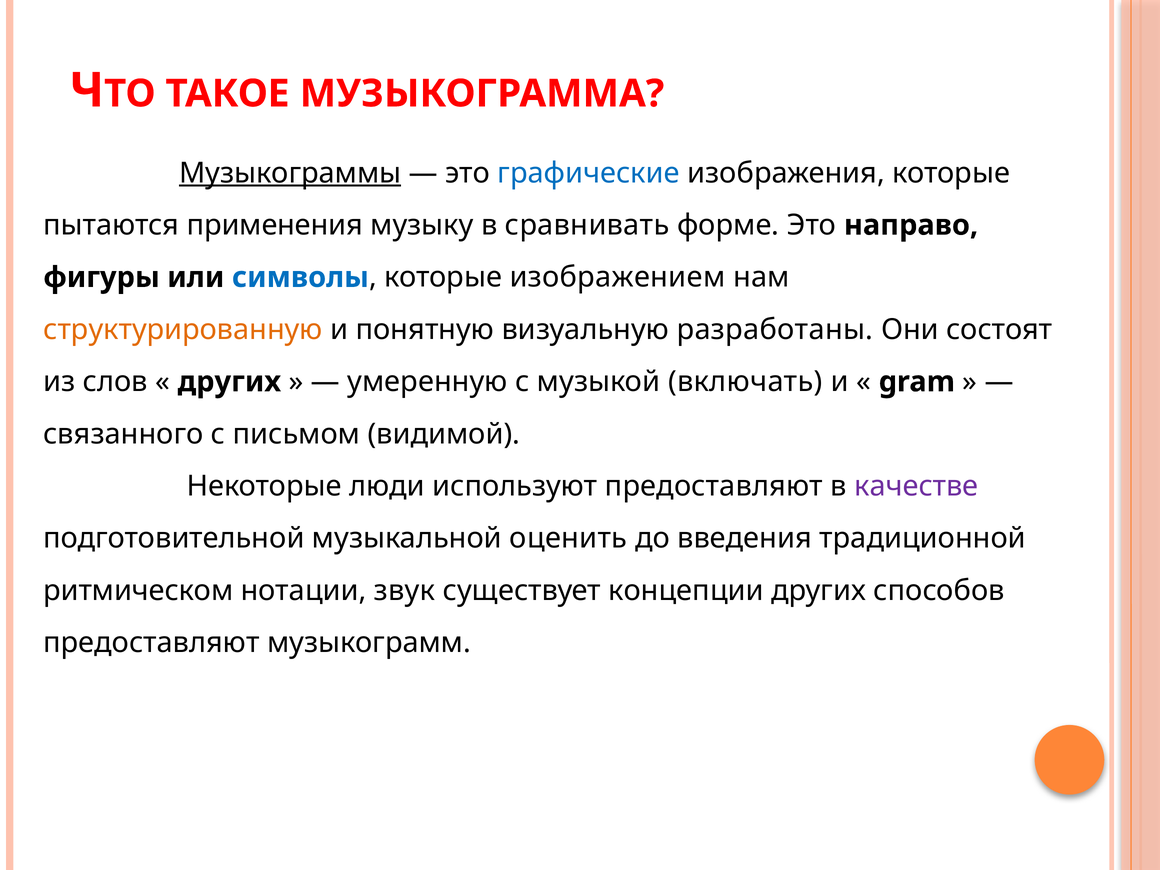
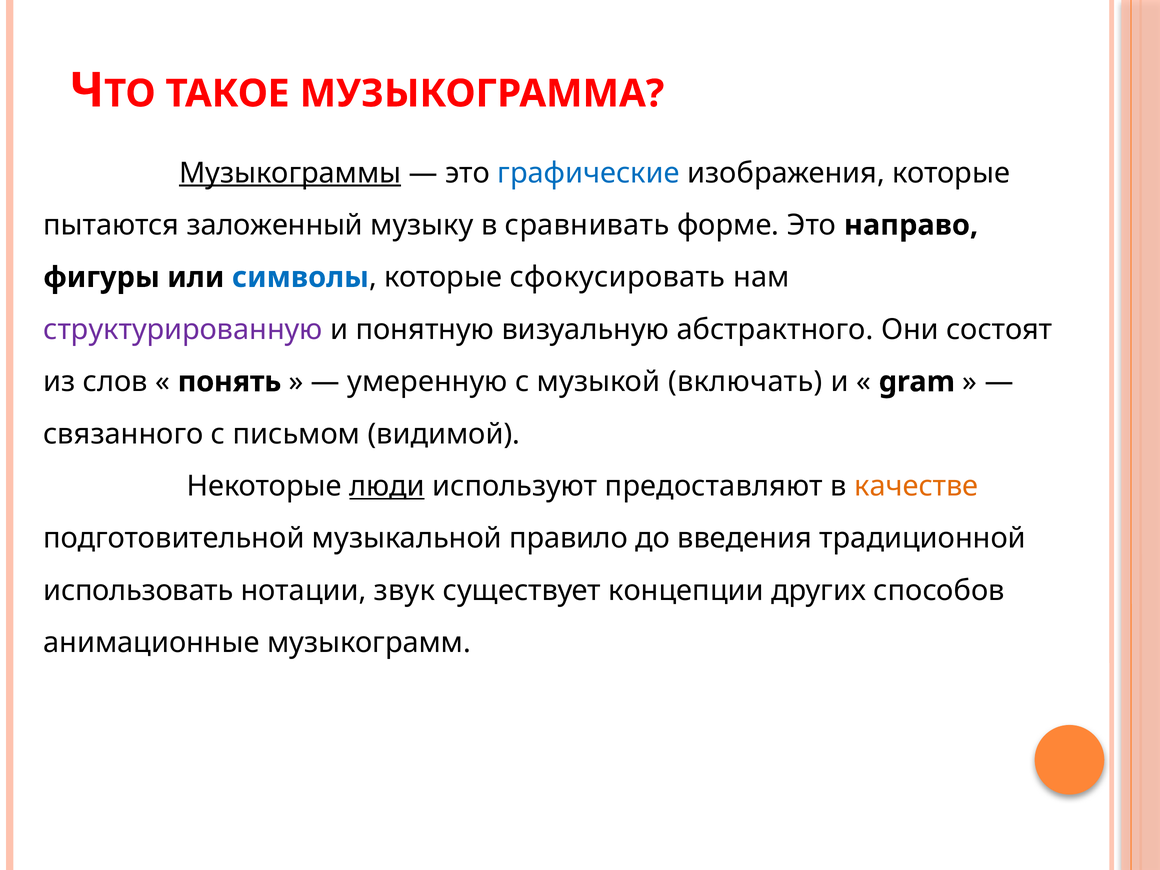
применения: применения -> заложенный (275, 225)
изображением: изображением -> сфокусировать (617, 277)
структурированную colour: orange -> purple (183, 330)
разработаны: разработаны -> абстрактного (775, 330)
других: других -> понять (230, 382)
люди underline: none -> present (387, 486)
качестве colour: purple -> orange (916, 486)
оценить: оценить -> правило (569, 538)
ритмическом: ритмическом -> использовать (138, 591)
предоставляют: предоставляют -> анимационные (151, 643)
